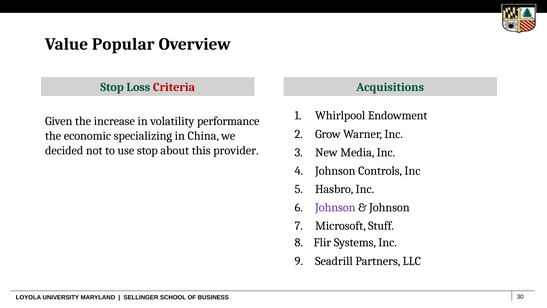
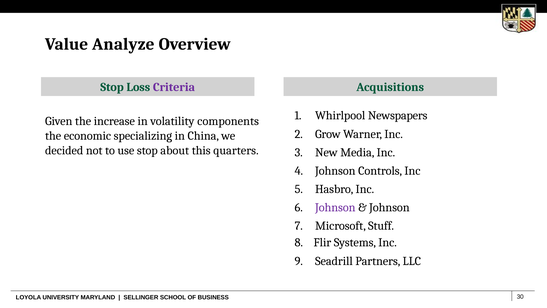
Popular: Popular -> Analyze (123, 44)
Criteria colour: red -> purple (174, 87)
Endowment: Endowment -> Newspapers (398, 116)
performance: performance -> components (228, 121)
provider: provider -> quarters (236, 150)
